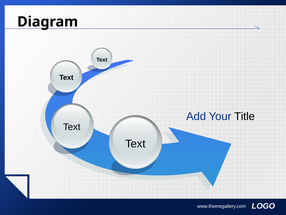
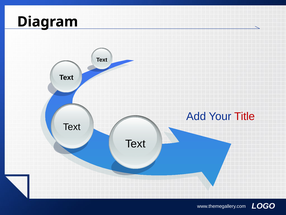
Title colour: black -> red (245, 116)
